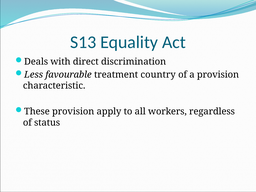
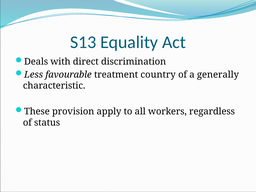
a provision: provision -> generally (218, 75)
